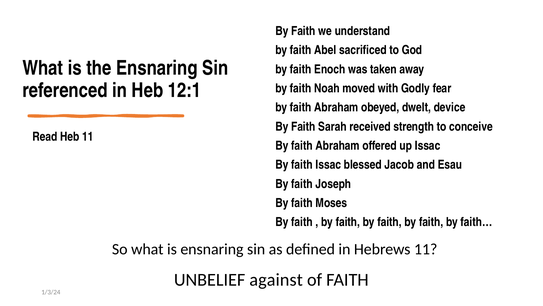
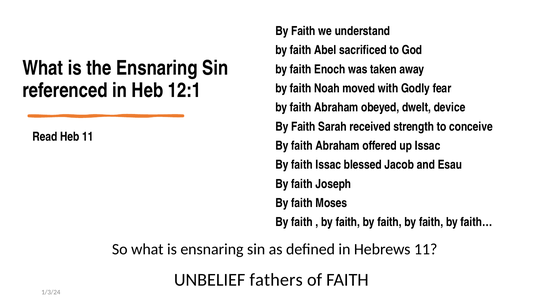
against: against -> fathers (276, 279)
